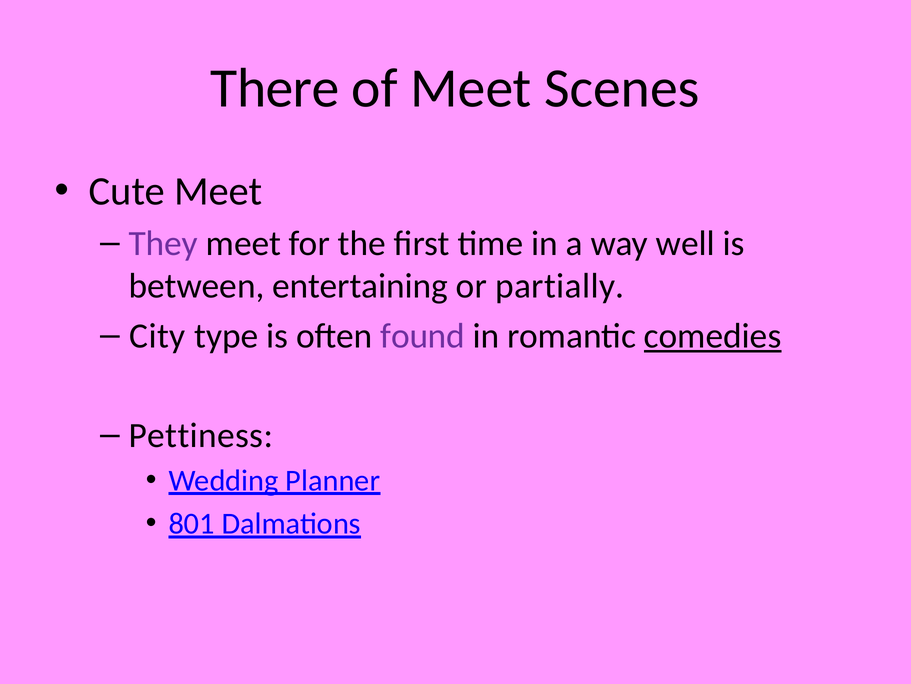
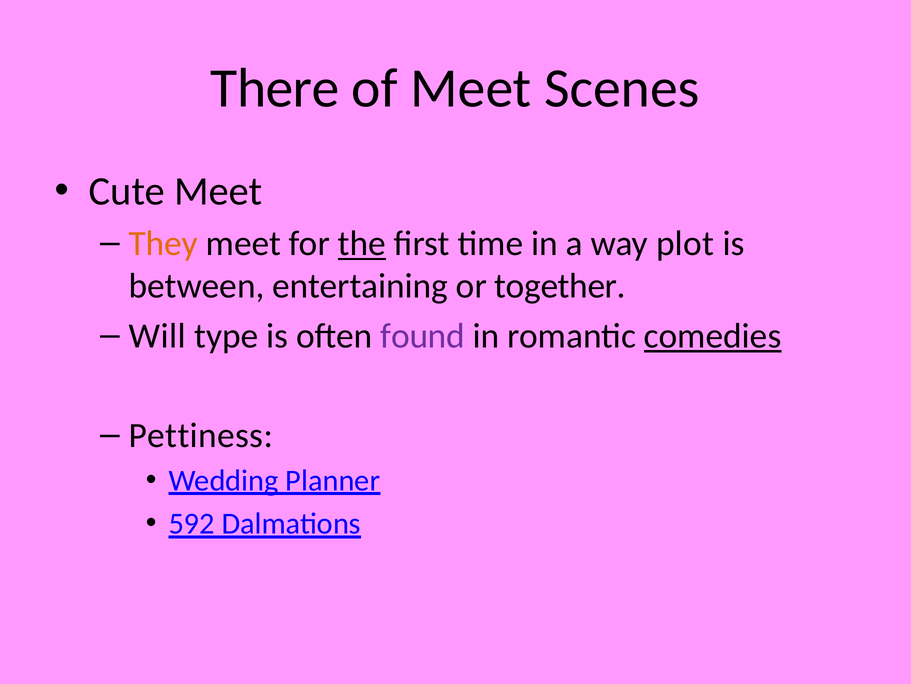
They colour: purple -> orange (163, 243)
the underline: none -> present (362, 243)
well: well -> plot (685, 243)
partially: partially -> together (560, 286)
City: City -> Will (157, 336)
801: 801 -> 592 (192, 523)
